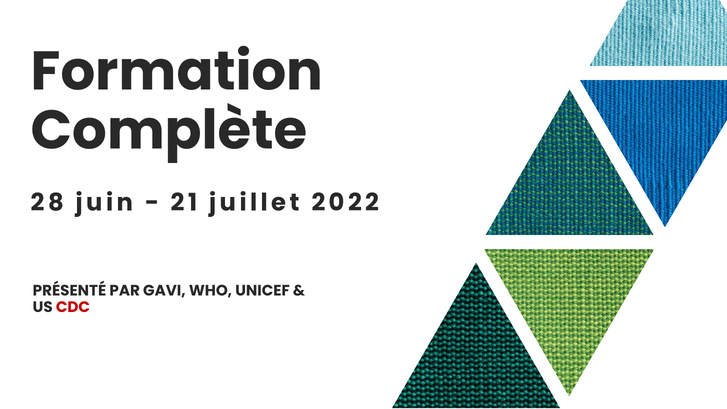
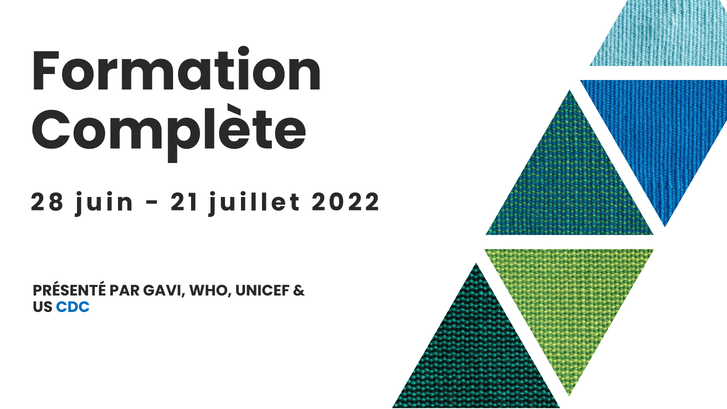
CDC colour: red -> blue (73, 307)
